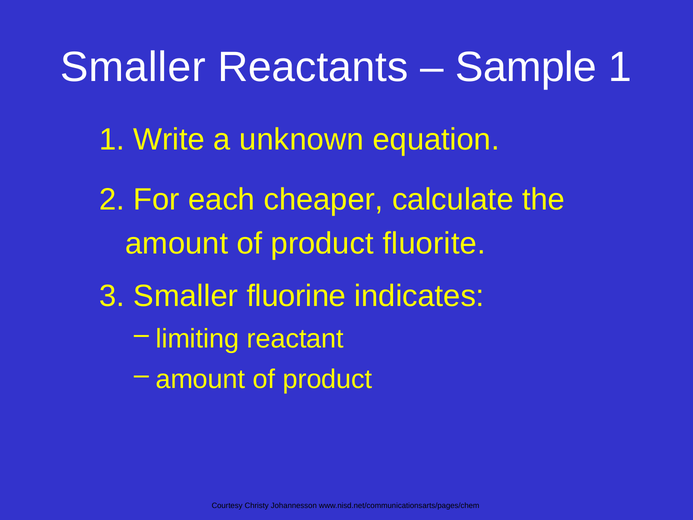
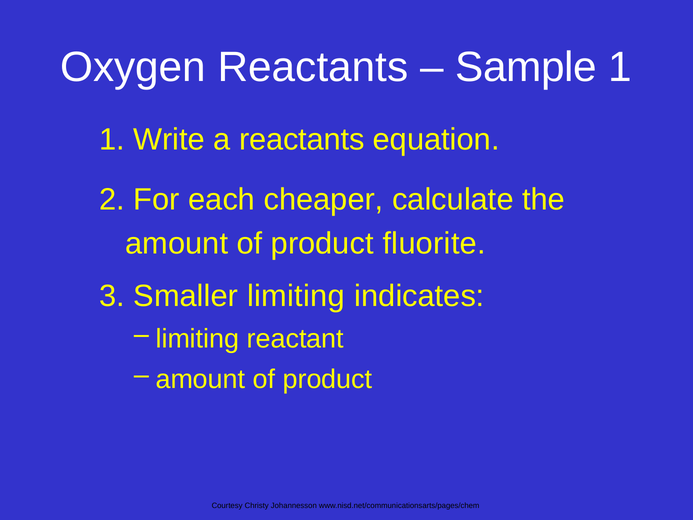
Smaller: Smaller -> Oxygen (133, 67)
a unknown: unknown -> reactants (302, 140)
Smaller fluorine: fluorine -> limiting (296, 296)
